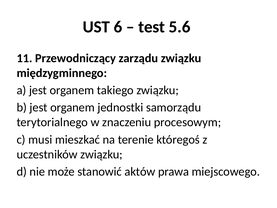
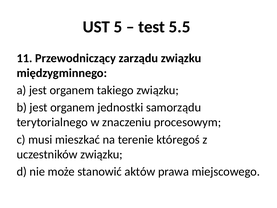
6: 6 -> 5 (118, 27)
5.6: 5.6 -> 5.5 (180, 27)
